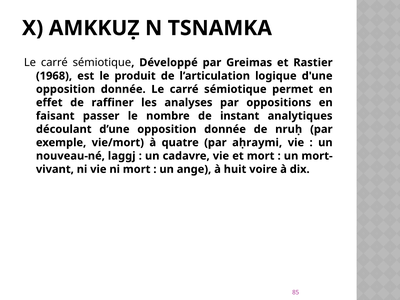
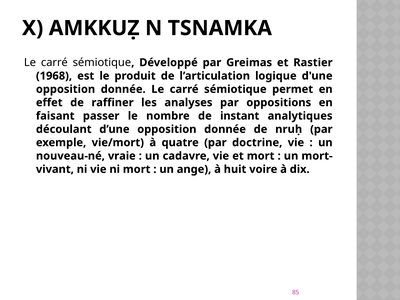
aḥraymi: aḥraymi -> doctrine (257, 143)
laggj: laggj -> vraie (122, 156)
